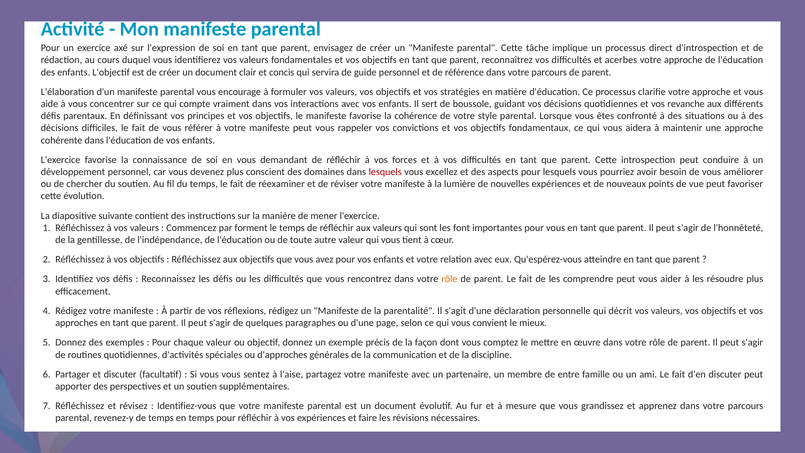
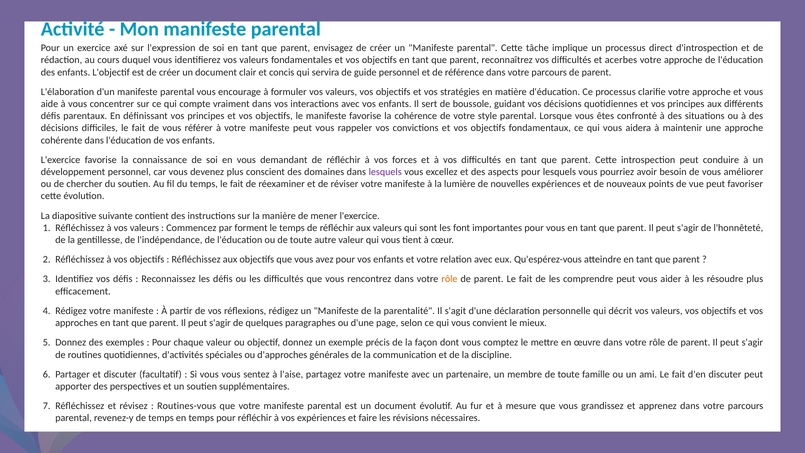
et vos revanche: revanche -> principes (686, 104)
lesquels colour: red -> purple (385, 172)
membre de entre: entre -> toute (569, 374)
Identifiez-vous: Identifiez-vous -> Routines-vous (187, 406)
